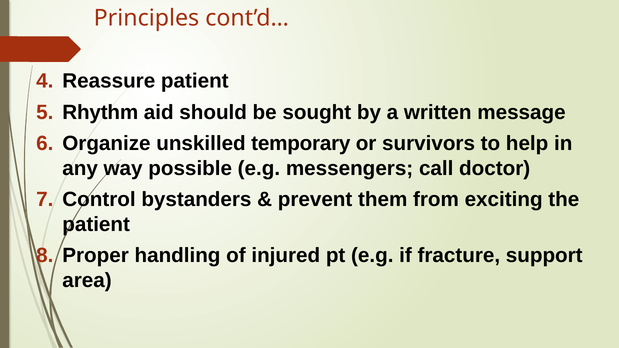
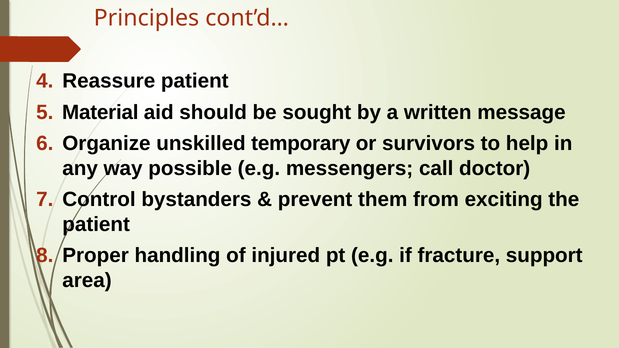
Rhythm: Rhythm -> Material (100, 112)
